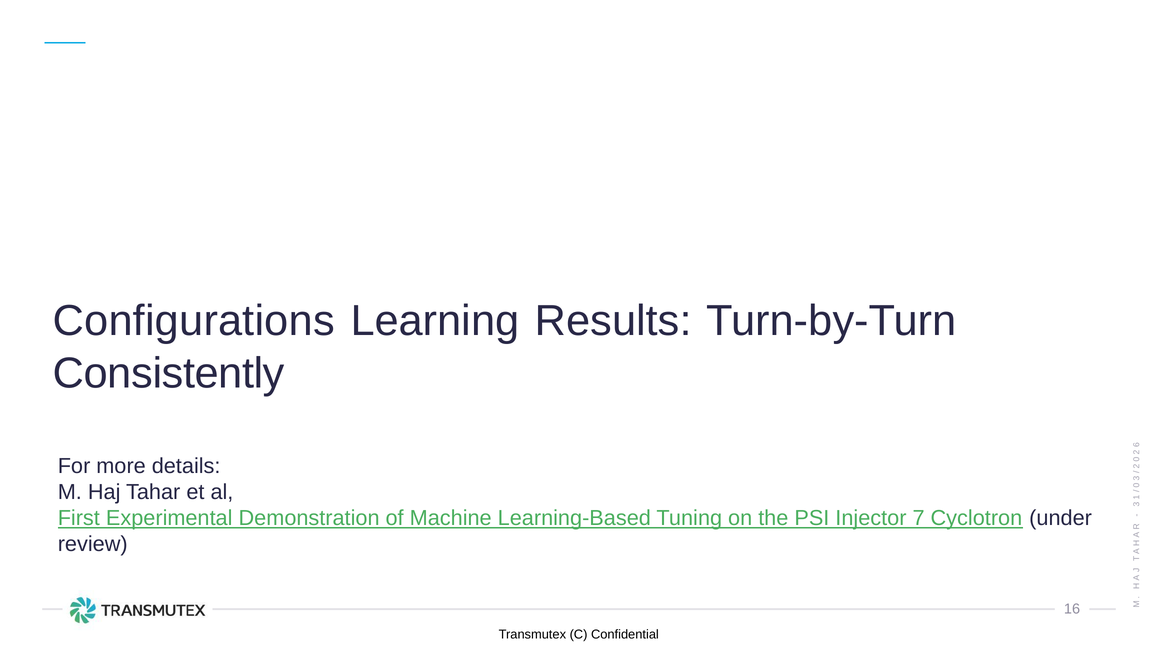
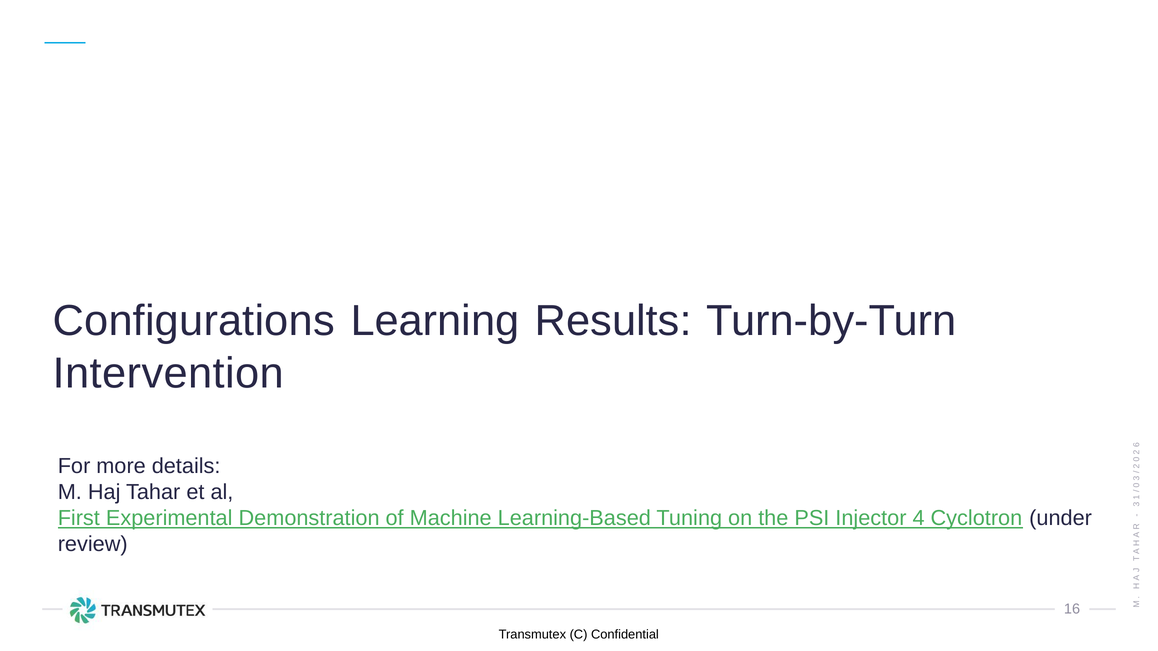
Consistently: Consistently -> Intervention (168, 373)
7: 7 -> 4 (919, 518)
